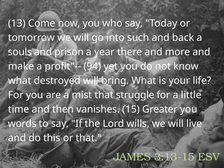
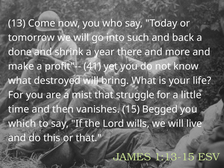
souls: souls -> done (20, 52)
prison: prison -> shrink (69, 52)
94: 94 -> 41 (92, 66)
Greater: Greater -> Begged (160, 109)
words: words -> which (22, 124)
3:13-15: 3:13-15 -> 1:13-15 (174, 157)
